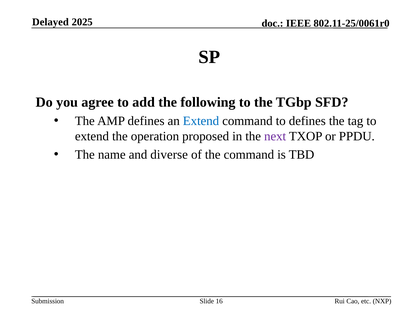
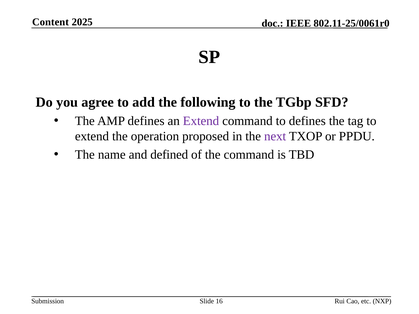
Delayed: Delayed -> Content (50, 22)
Extend colour: blue -> purple (201, 121)
diverse: diverse -> defined (169, 155)
